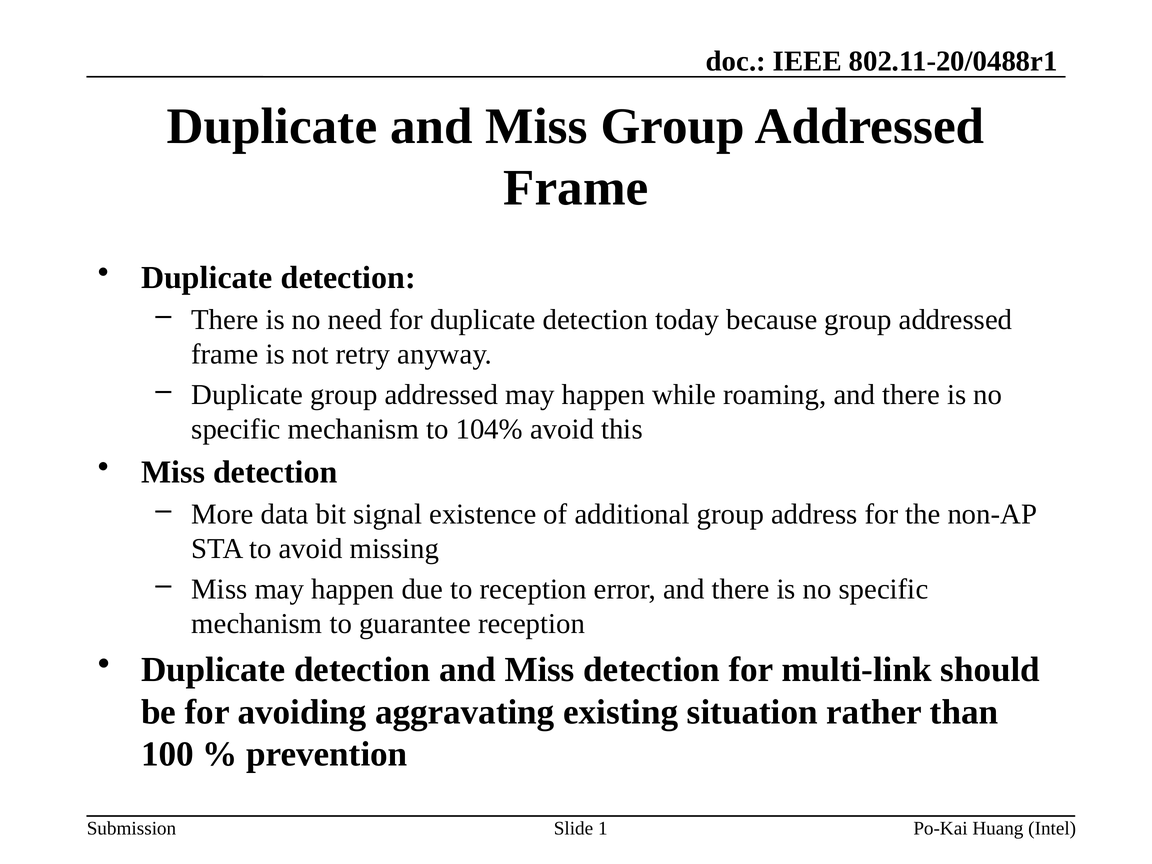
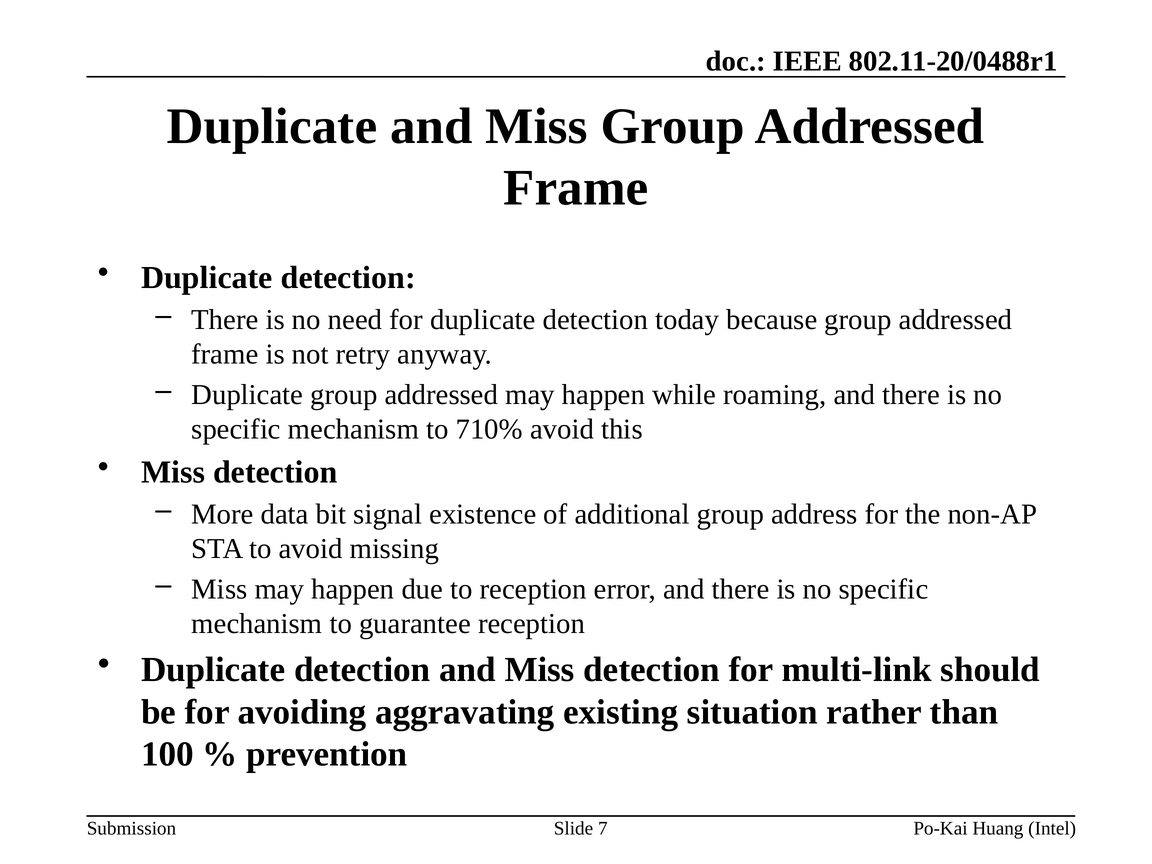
104%: 104% -> 710% (489, 429)
1: 1 -> 7 (603, 829)
